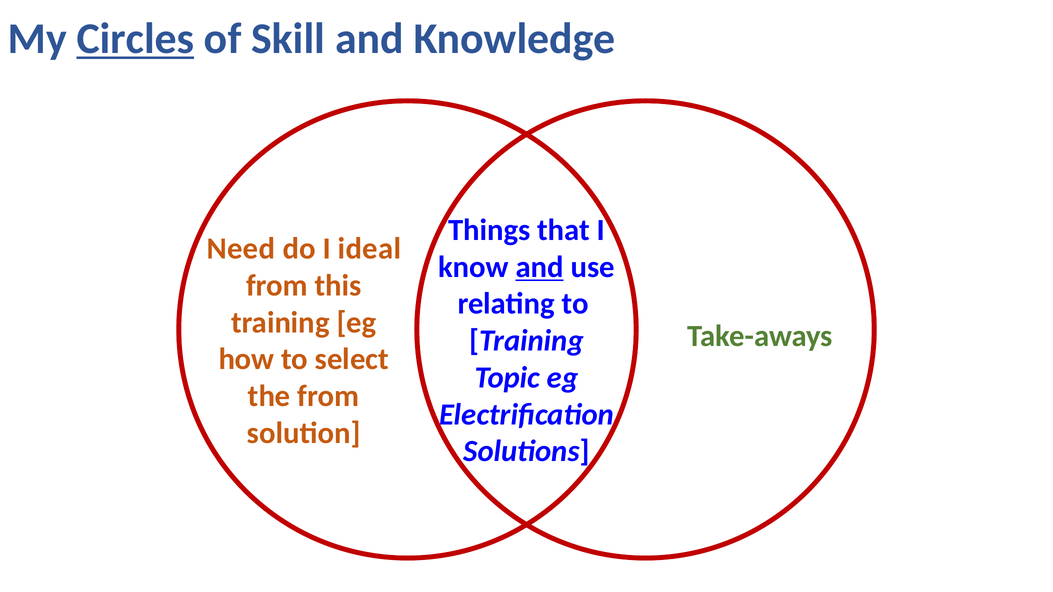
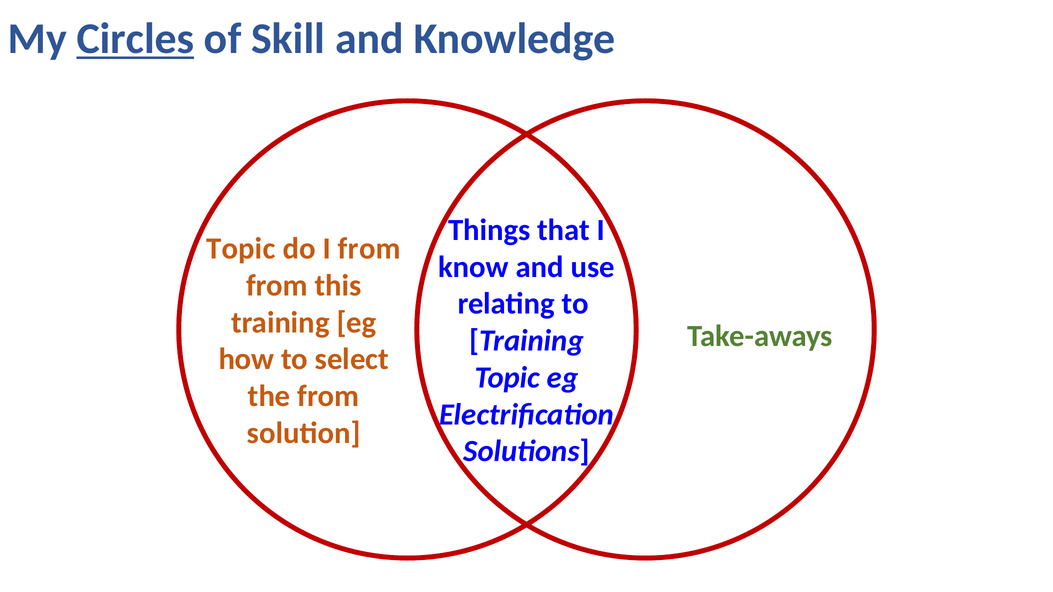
Need: Need -> Topic (241, 249)
I ideal: ideal -> from (369, 249)
and underline: present -> none (540, 267)
